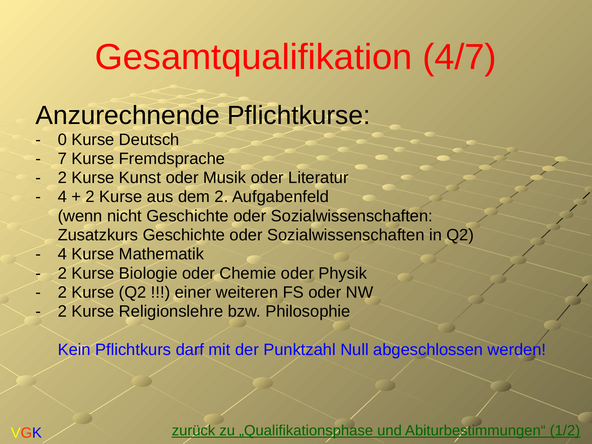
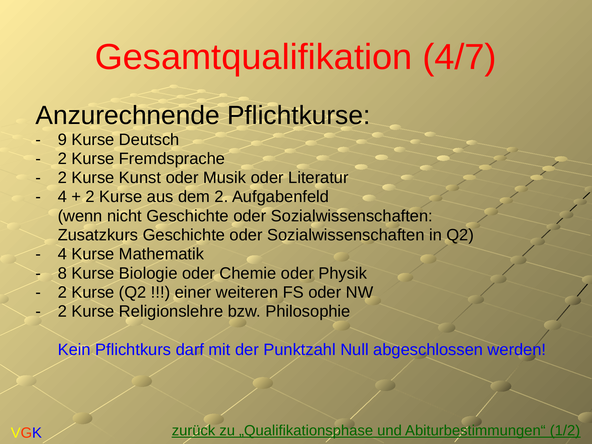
0: 0 -> 9 (62, 140)
7: 7 -> 2 (62, 159)
2: 2 -> 8 (62, 273)
